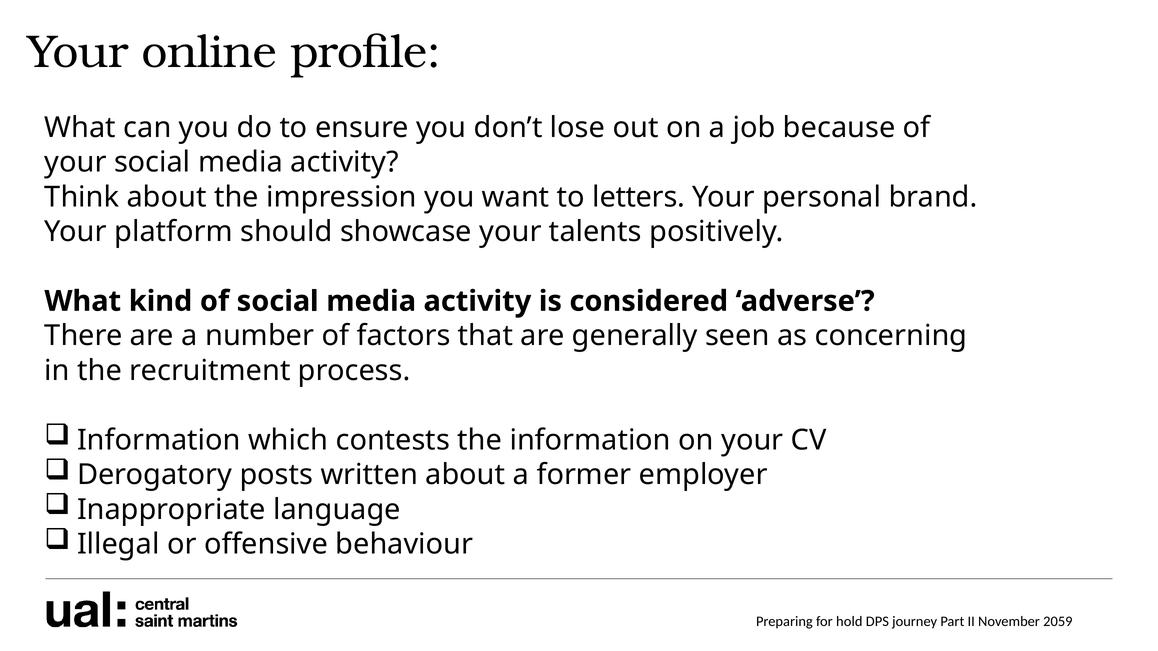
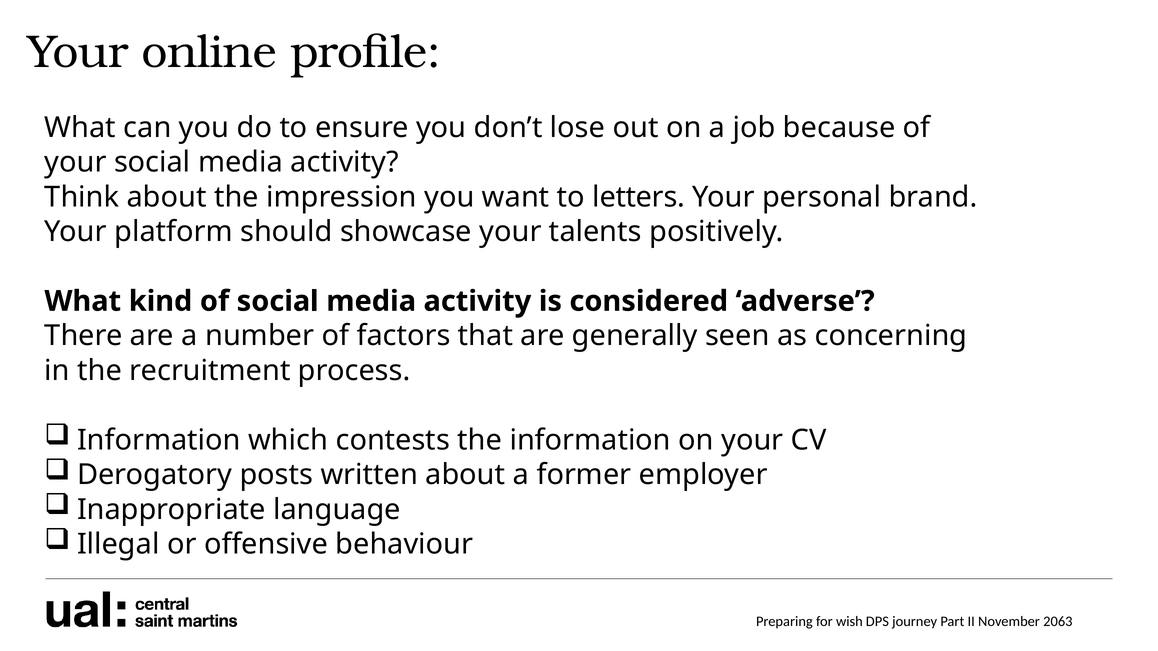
hold: hold -> wish (849, 622)
2059: 2059 -> 2063 (1058, 622)
